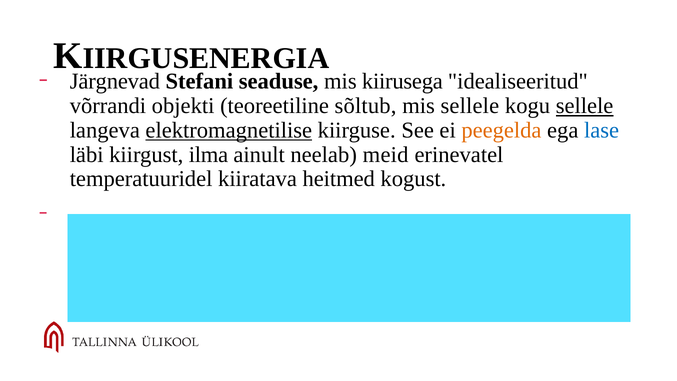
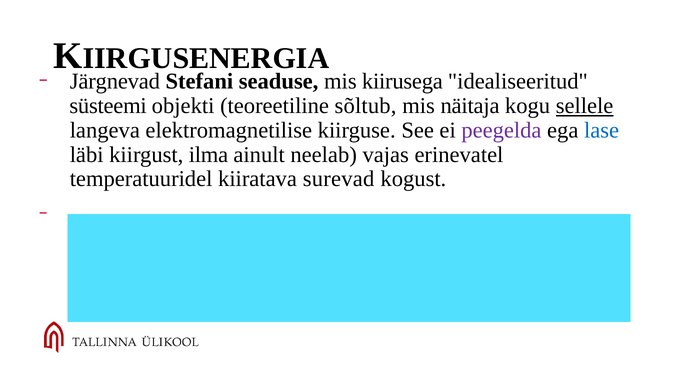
võrrandi: võrrandi -> süsteemi (108, 106)
mis sellele: sellele -> näitaja (470, 106)
elektromagnetilise underline: present -> none (229, 130)
peegelda colour: orange -> purple (501, 130)
meid: meid -> vajas (386, 155)
heitmed: heitmed -> surevad (339, 179)
